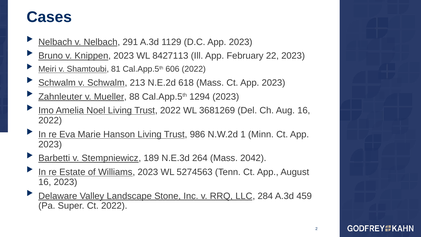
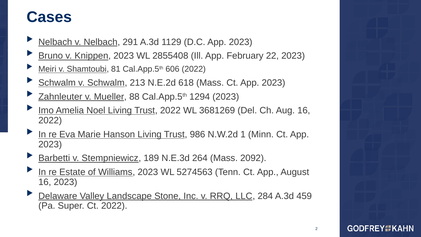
8427113: 8427113 -> 2855408 (170, 56)
2042: 2042 -> 2092 (253, 158)
